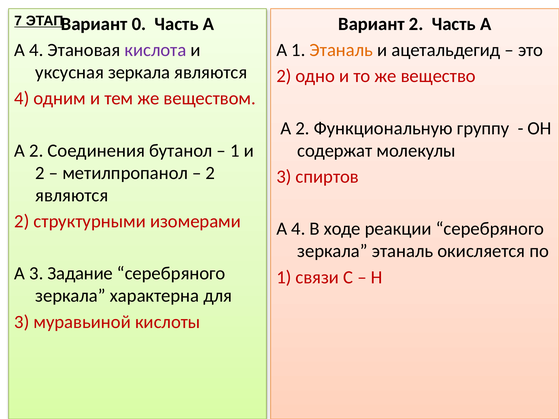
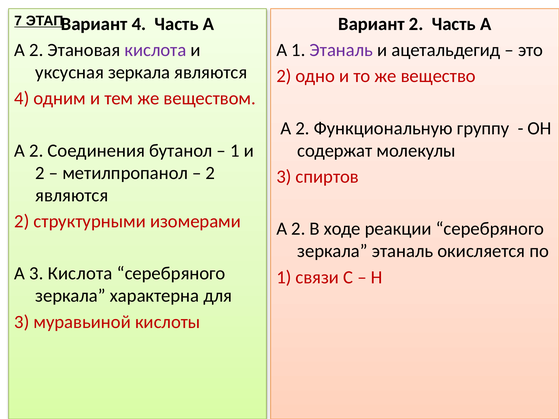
Вариант 0: 0 -> 4 (139, 24)
4: 4 -> 2 (36, 50)
Этаналь colour: orange -> purple (341, 50)
4: 4 -> 2 (298, 229)
3 Задание: Задание -> Кислота (80, 274)
